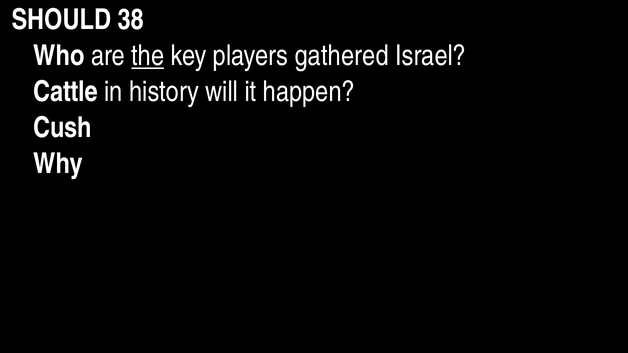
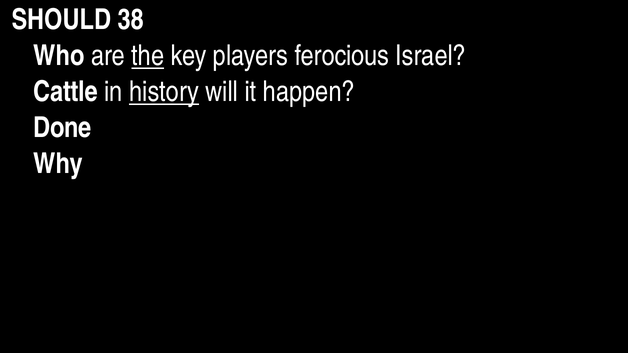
gathered: gathered -> ferocious (342, 56)
history underline: none -> present (164, 92)
Cush: Cush -> Done (62, 128)
